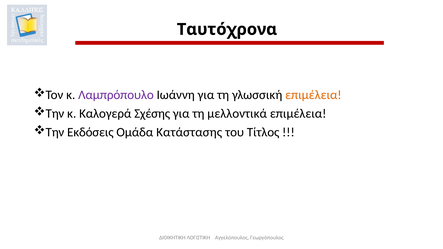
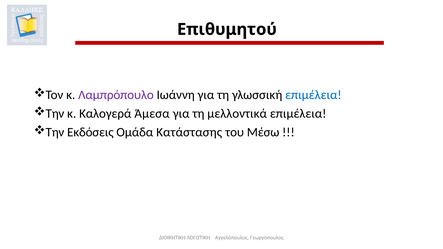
Ταυτόχρονα: Ταυτόχρονα -> Επιθυμητού (227, 29)
επιμέλεια colour: orange -> blue (313, 95)
Σχέσης: Σχέσης -> Άμεσα (152, 114)
Τίτλος: Τίτλος -> Μέσω (263, 132)
